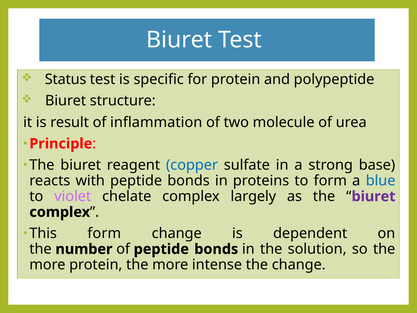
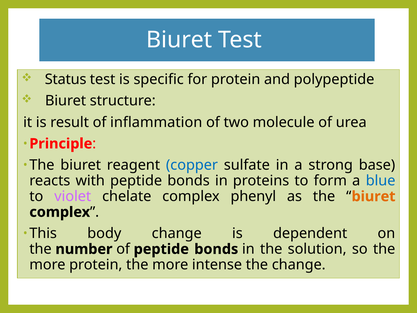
largely: largely -> phenyl (253, 196)
biuret colour: purple -> orange (374, 196)
This form: form -> body (104, 233)
